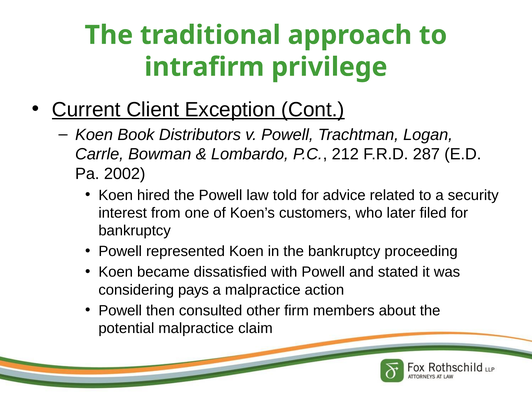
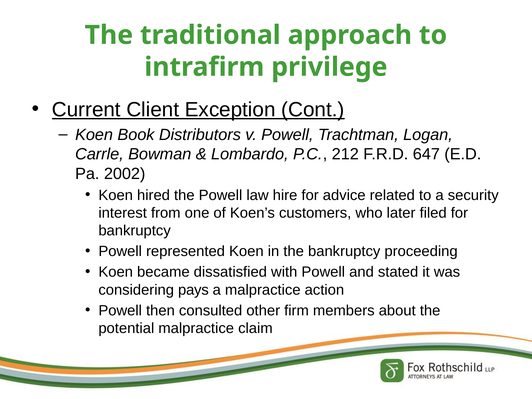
287: 287 -> 647 (426, 154)
told: told -> hire (285, 195)
